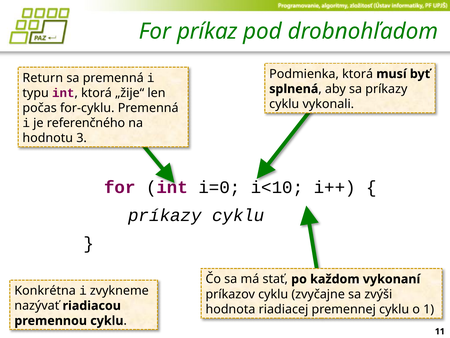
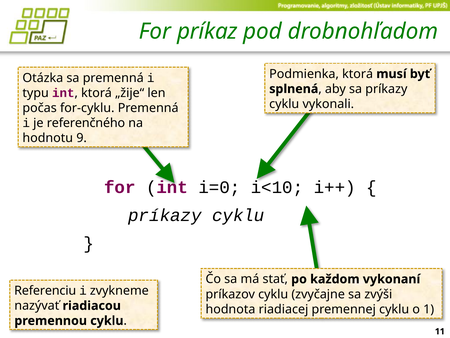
Return: Return -> Otázka (43, 78)
3: 3 -> 9 (82, 138)
Konkrétna: Konkrétna -> Referenciu (45, 290)
